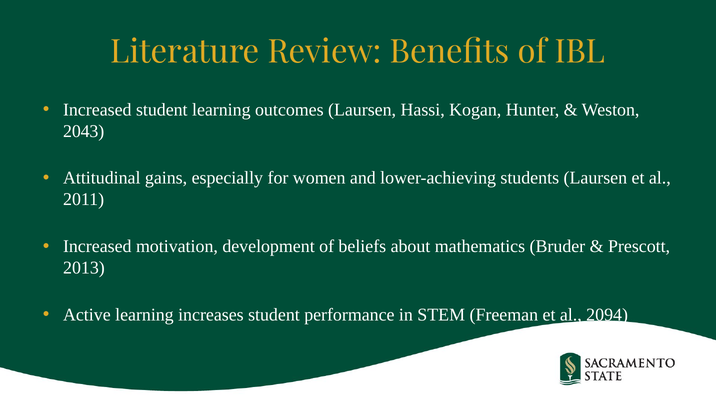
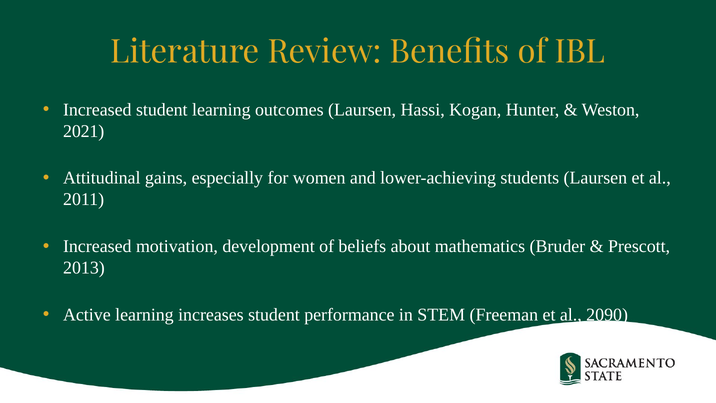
2043: 2043 -> 2021 (84, 131)
2094: 2094 -> 2090 (607, 315)
